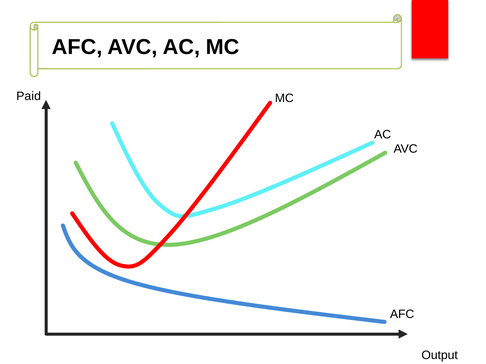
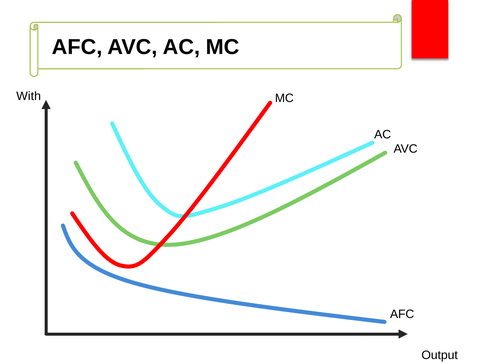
Paid: Paid -> With (29, 96)
